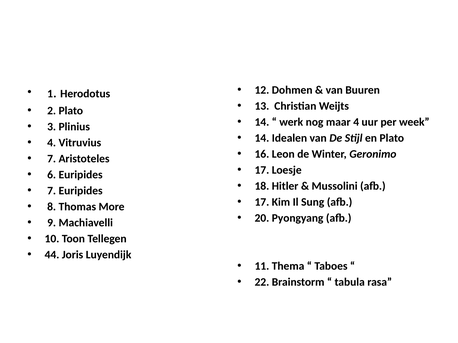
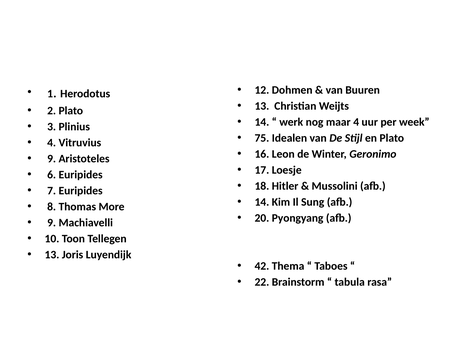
14: 14 -> 75 (262, 138)
7: 7 -> 9 (52, 159)
17: 17 -> 14 (262, 202)
44: 44 -> 13 (52, 255)
11: 11 -> 42 (262, 266)
